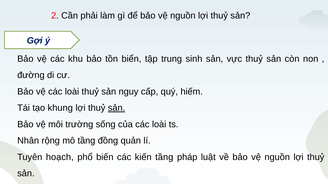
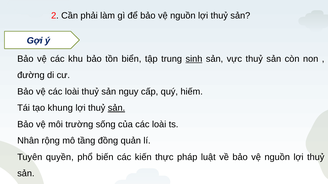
sinh underline: none -> present (194, 59)
hoạch: hoạch -> quyền (60, 157)
kiến tầng: tầng -> thực (164, 157)
